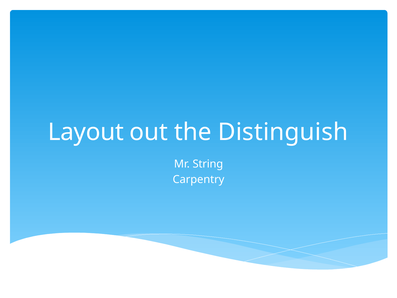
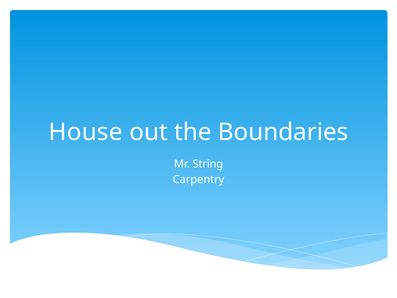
Layout: Layout -> House (86, 132)
Distinguish: Distinguish -> Boundaries (283, 132)
